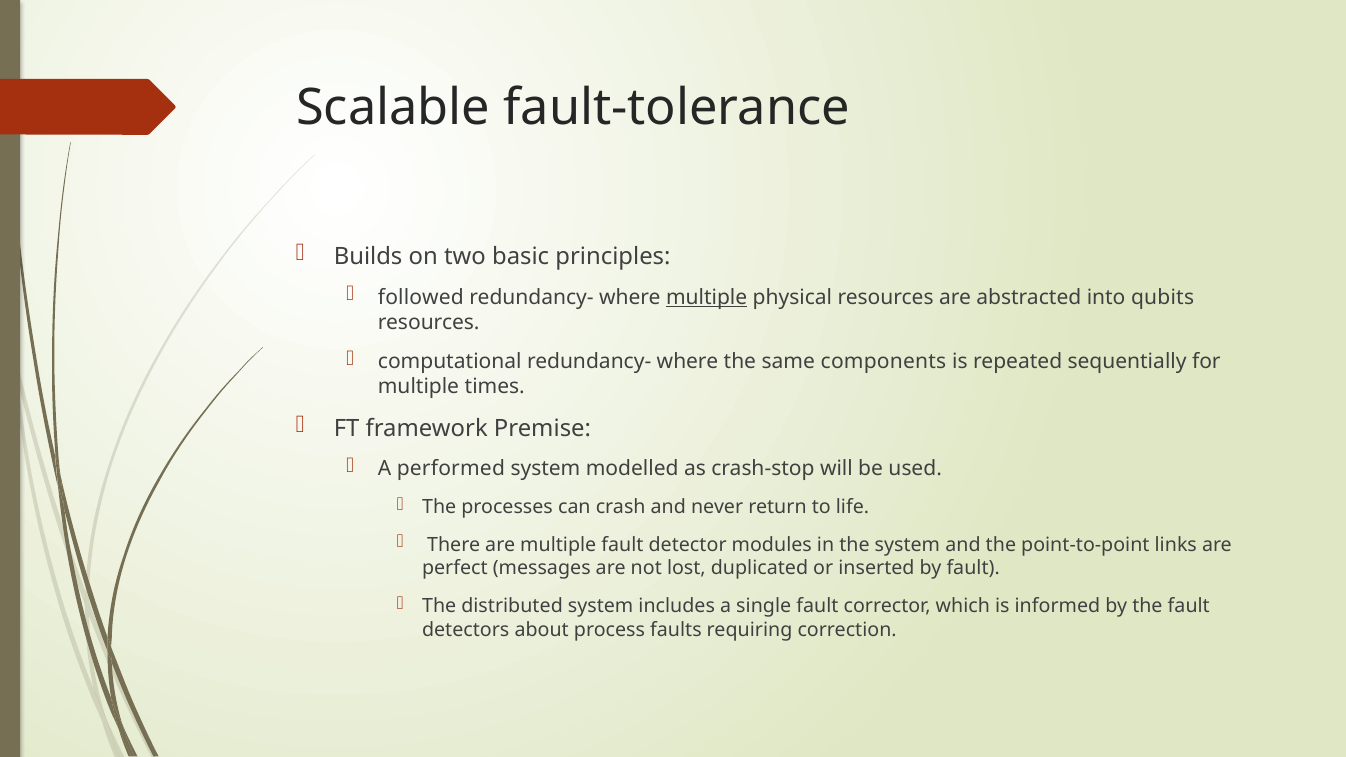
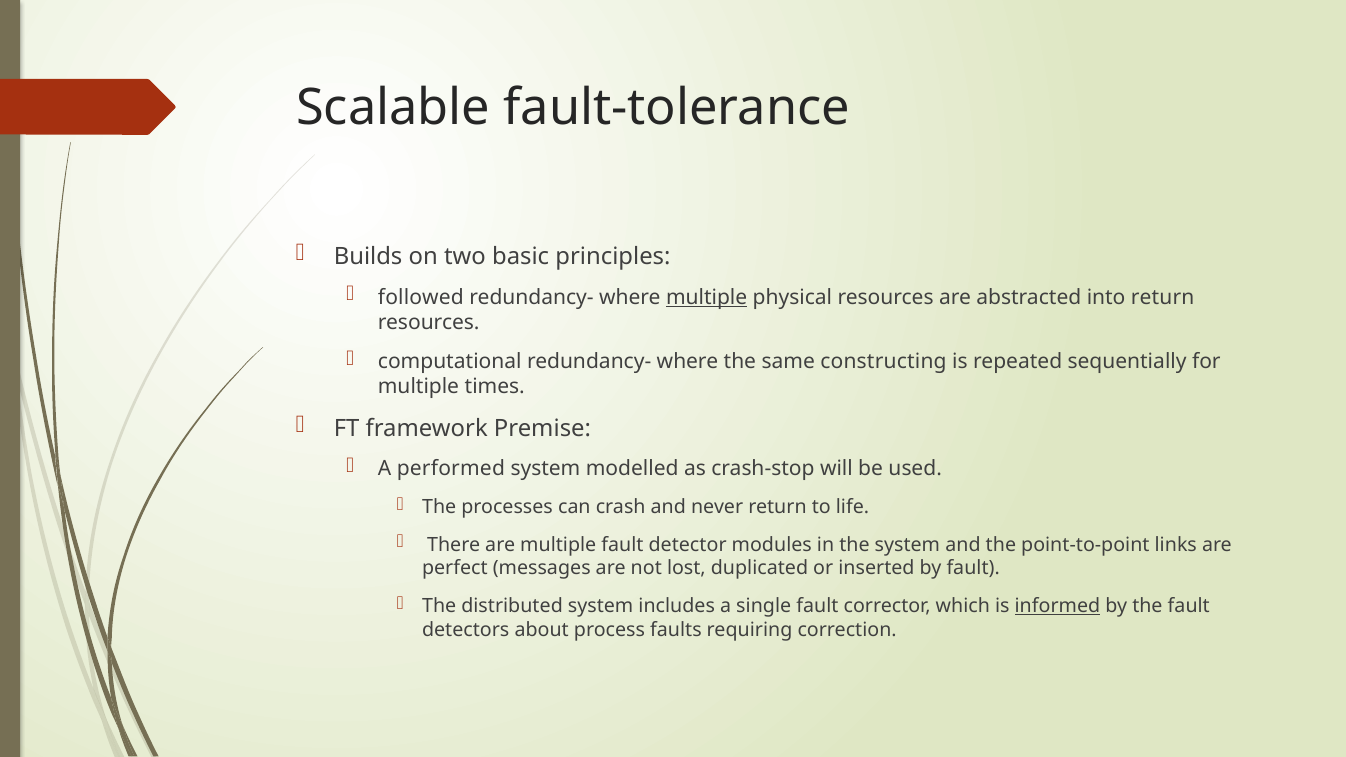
into qubits: qubits -> return (1163, 297)
components: components -> constructing (883, 362)
informed underline: none -> present (1057, 606)
